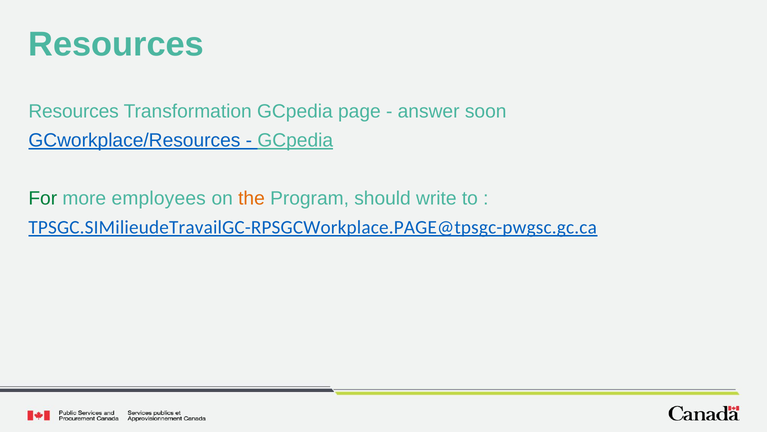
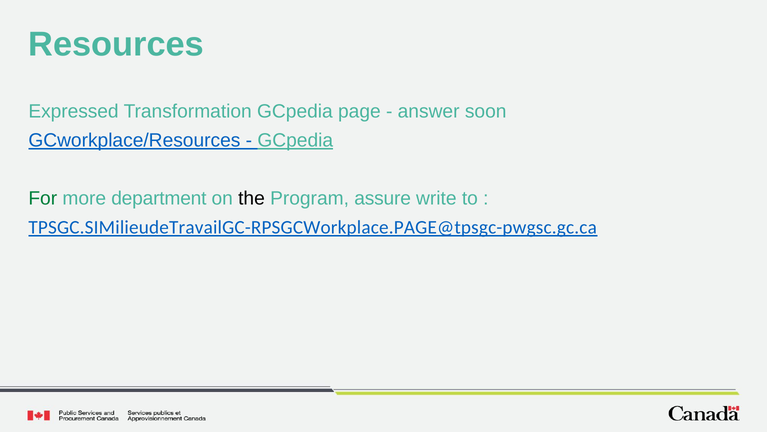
Resources: Resources -> Expressed (74, 111)
employees: employees -> department (159, 198)
the colour: orange -> black (252, 198)
should: should -> assure (383, 198)
